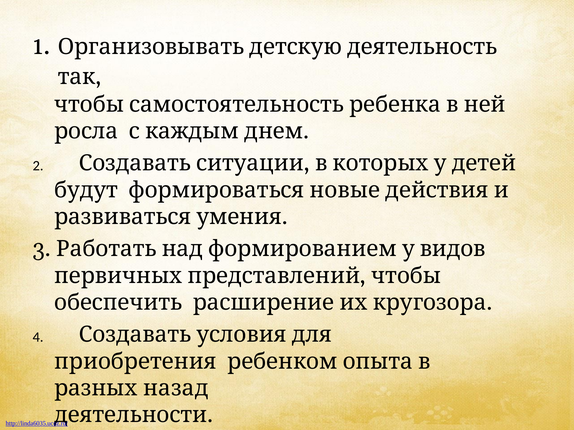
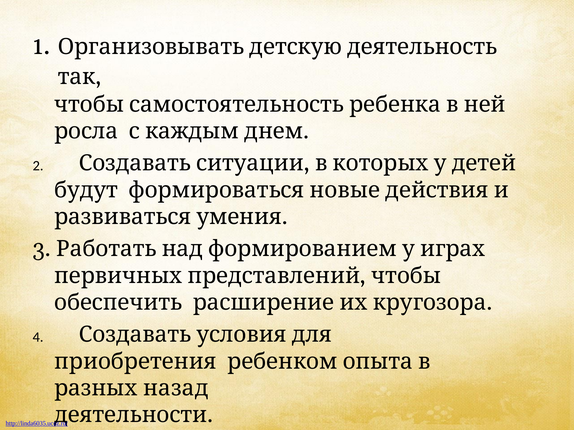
видов: видов -> играх (453, 249)
